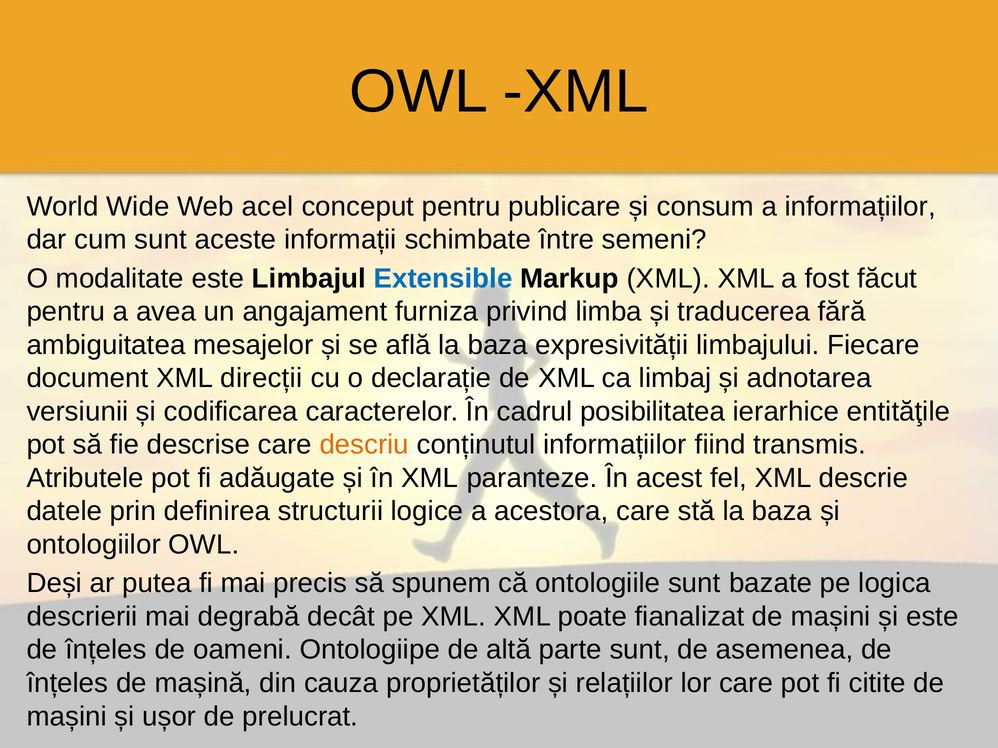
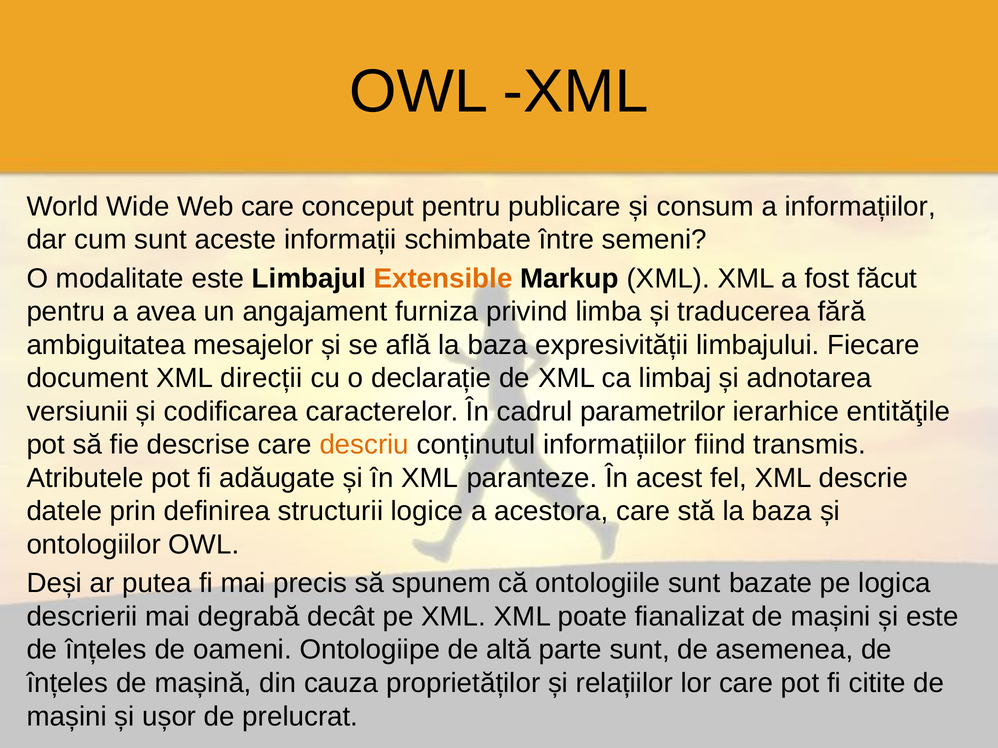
Web acel: acel -> care (268, 207)
Extensible colour: blue -> orange (443, 279)
posibilitatea: posibilitatea -> parametrilor (653, 412)
